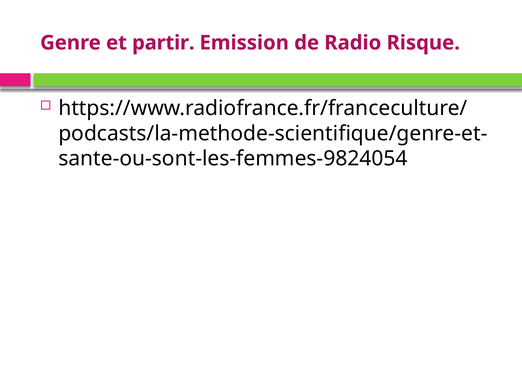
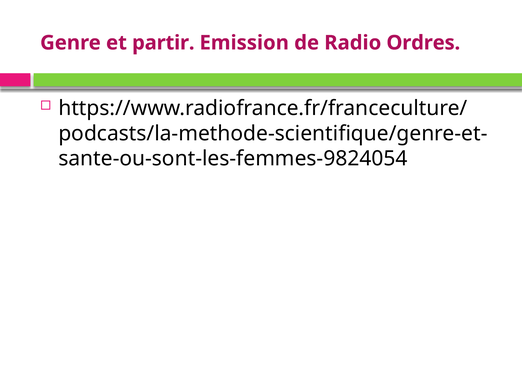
Risque: Risque -> Ordres (423, 43)
